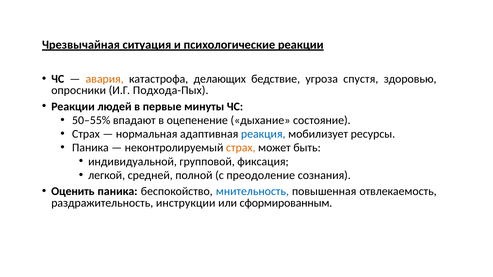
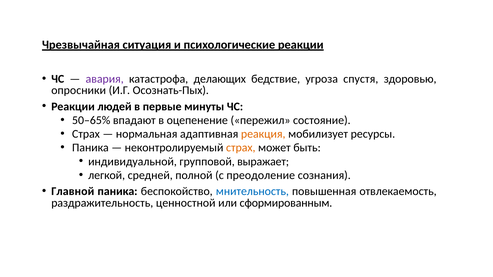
авария colour: orange -> purple (105, 79)
Подхода-Пых: Подхода-Пых -> Осознать-Пых (171, 91)
50–55%: 50–55% -> 50–65% (91, 120)
дыхание: дыхание -> пережил (260, 120)
реакция colour: blue -> orange (263, 134)
фиксация: фиксация -> выражает (263, 162)
Оценить: Оценить -> Главной (73, 192)
инструкции: инструкции -> ценностной (186, 203)
